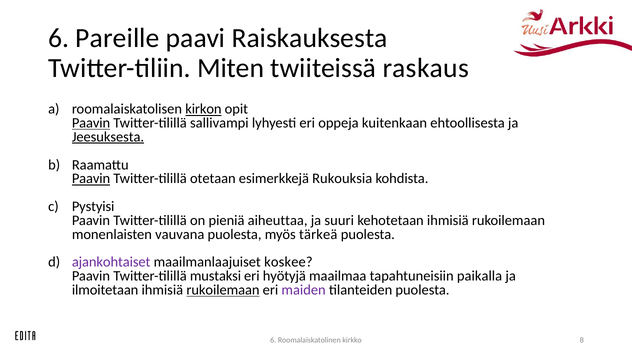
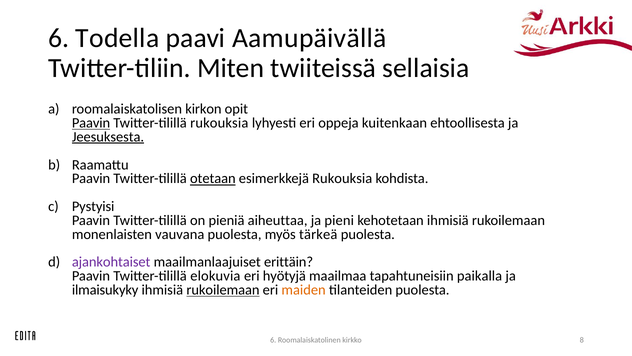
Pareille: Pareille -> Todella (117, 38)
Raiskauksesta: Raiskauksesta -> Aamupäivällä (309, 38)
raskaus: raskaus -> sellaisia (426, 68)
kirkon underline: present -> none (203, 109)
Twitter-tilillä sallivampi: sallivampi -> rukouksia (219, 123)
Paavin underline: present -> none (91, 178)
otetaan underline: none -> present (213, 178)
suuri: suuri -> pieni (339, 220)
koskee: koskee -> erittäin (289, 262)
mustaksi: mustaksi -> elokuvia (215, 276)
ilmoitetaan: ilmoitetaan -> ilmaisukyky (105, 290)
maiden colour: purple -> orange (304, 290)
